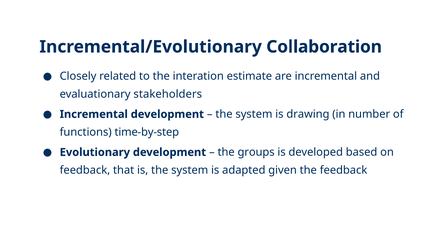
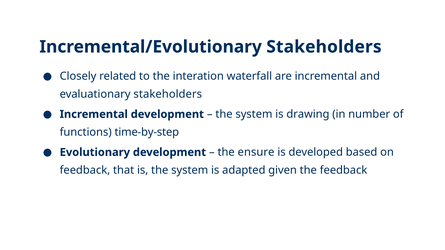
Incremental/Evolutionary Collaboration: Collaboration -> Stakeholders (324, 47)
estimate: estimate -> waterfall (249, 76)
groups: groups -> ensure (256, 152)
